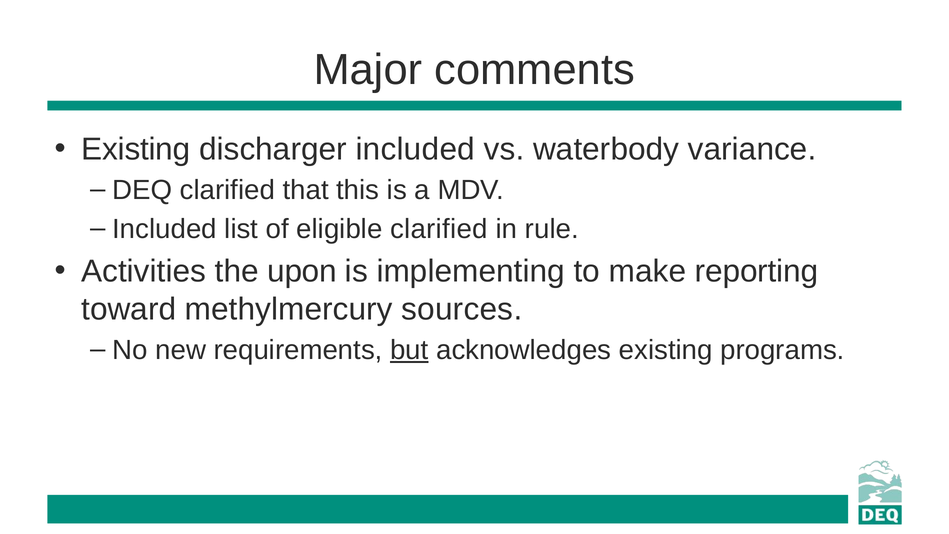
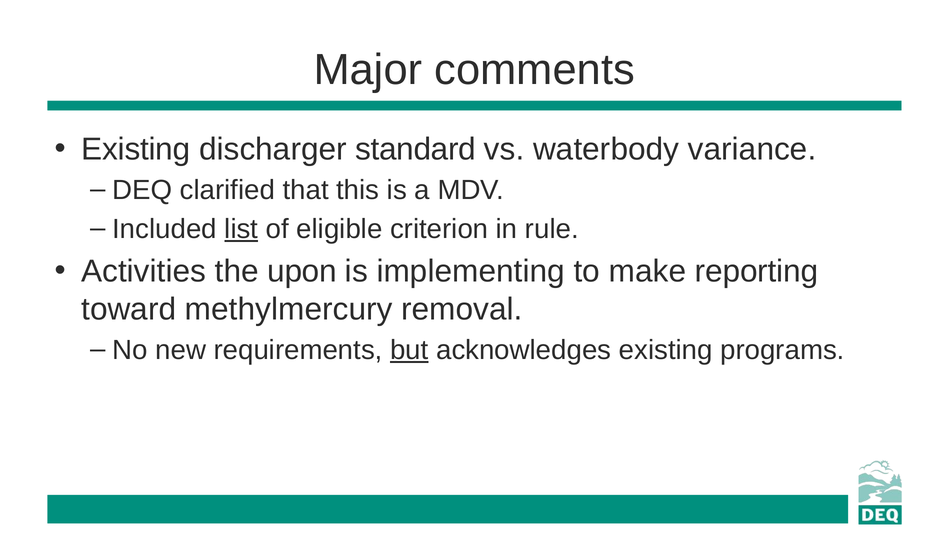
discharger included: included -> standard (415, 149)
list underline: none -> present (241, 229)
eligible clarified: clarified -> criterion (439, 229)
sources: sources -> removal (462, 309)
